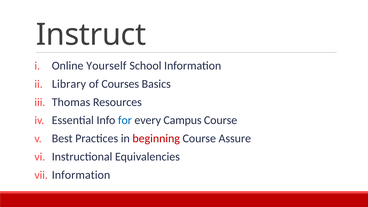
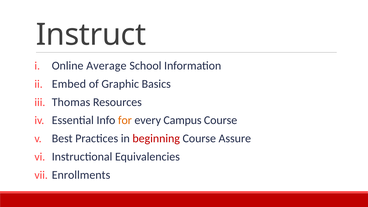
Yourself: Yourself -> Average (106, 66)
Library: Library -> Embed (69, 84)
Courses: Courses -> Graphic (120, 84)
for colour: blue -> orange (125, 120)
Information: Information -> Enrollments (81, 175)
